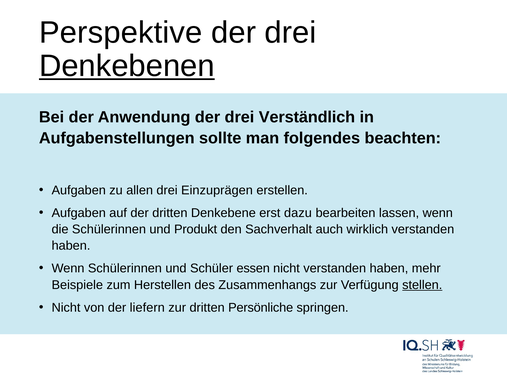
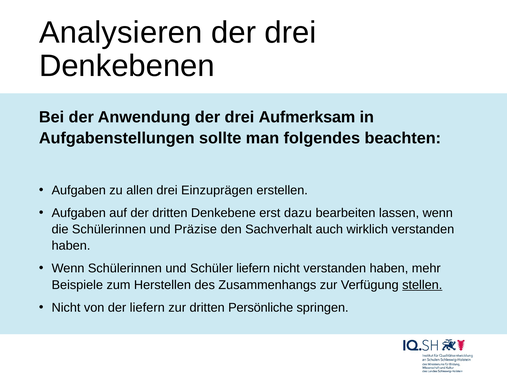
Perspektive: Perspektive -> Analysieren (121, 32)
Denkebenen underline: present -> none (127, 66)
Verständlich: Verständlich -> Aufmerksam (307, 117)
Produkt: Produkt -> Präzise (196, 229)
Schüler essen: essen -> liefern (253, 269)
